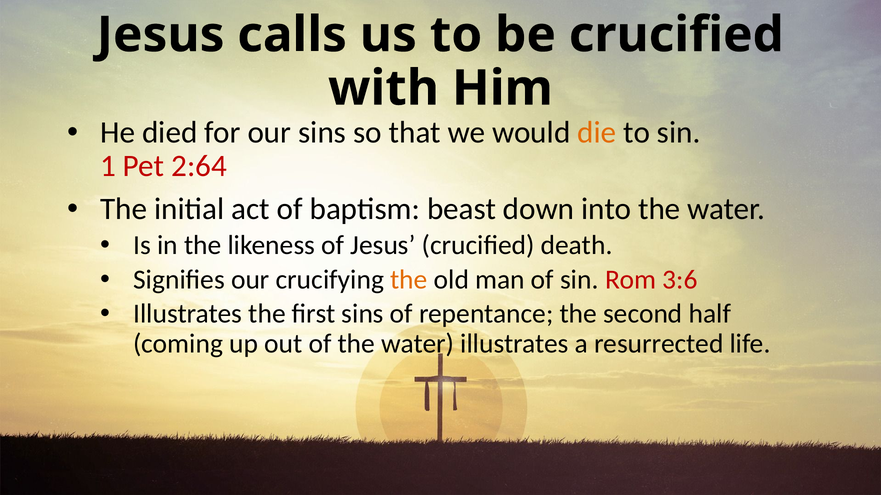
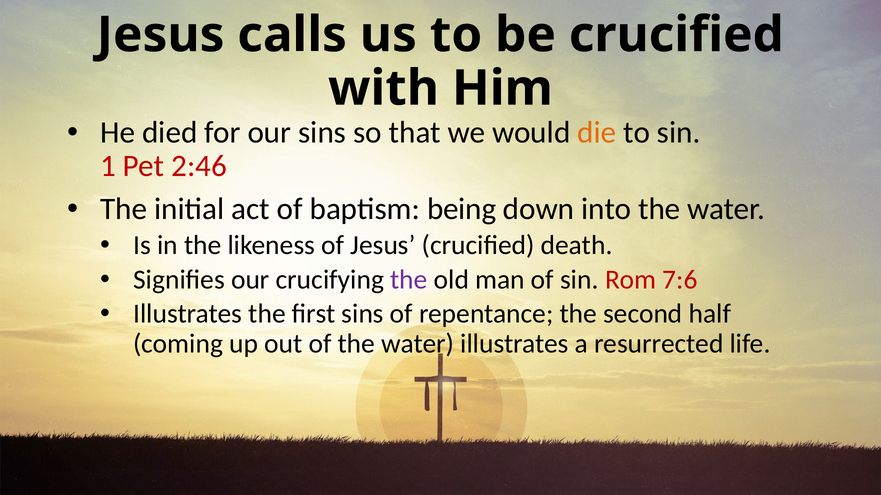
2:64: 2:64 -> 2:46 (199, 166)
beast: beast -> being (462, 209)
the colour: orange -> purple (409, 280)
3:6: 3:6 -> 7:6 (680, 280)
